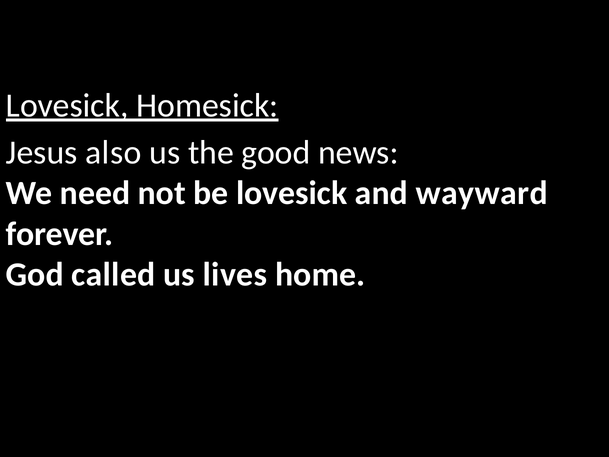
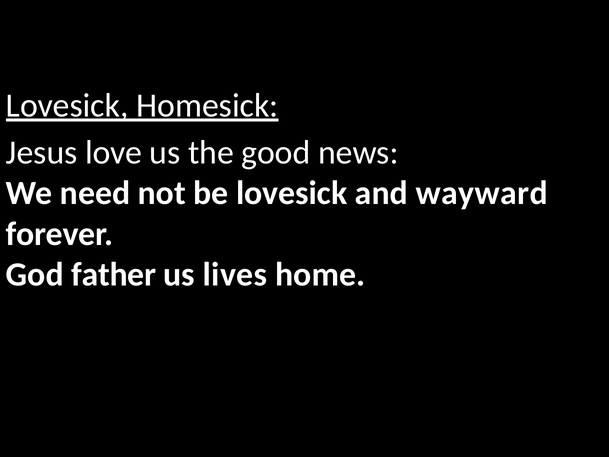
also: also -> love (114, 153)
called: called -> father (114, 274)
